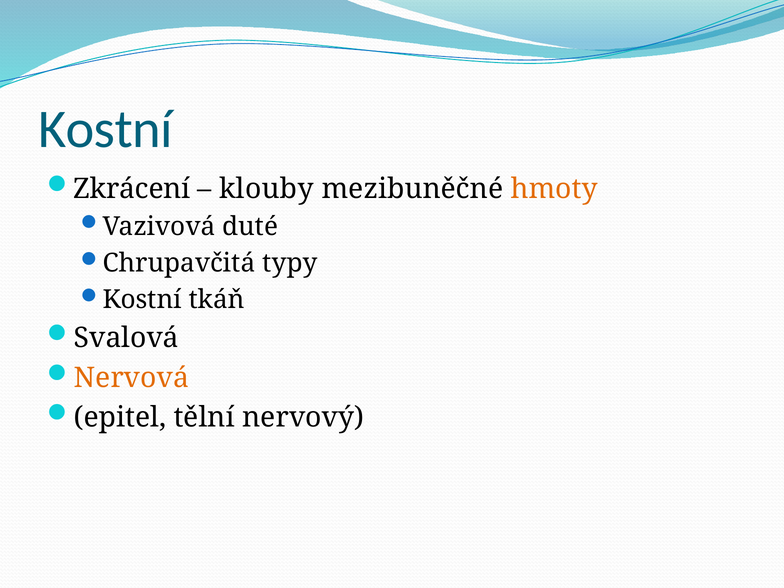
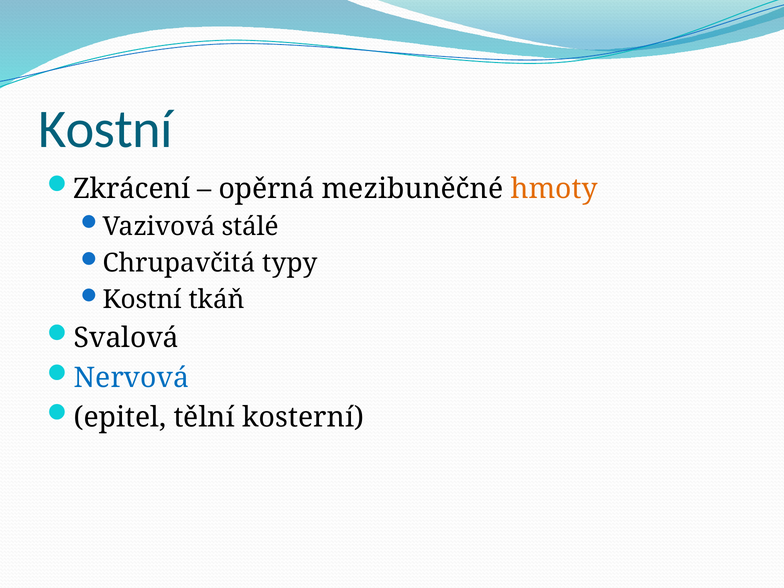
klouby: klouby -> opěrná (267, 189)
duté: duté -> stálé (250, 226)
Nervová colour: orange -> blue (131, 378)
nervový: nervový -> kosterní (303, 417)
